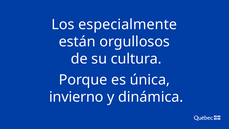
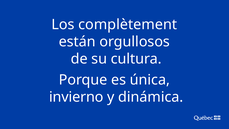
especialmente: especialmente -> complètement (128, 24)
